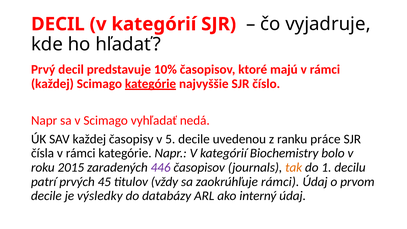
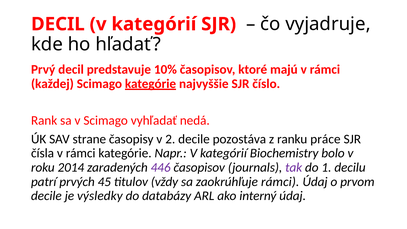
Napr: Napr -> Rank (44, 121)
SAV každej: každej -> strane (89, 139)
5: 5 -> 2 (170, 139)
uvedenou: uvedenou -> pozostáva (239, 139)
2015: 2015 -> 2014 (71, 167)
tak colour: orange -> purple (294, 167)
